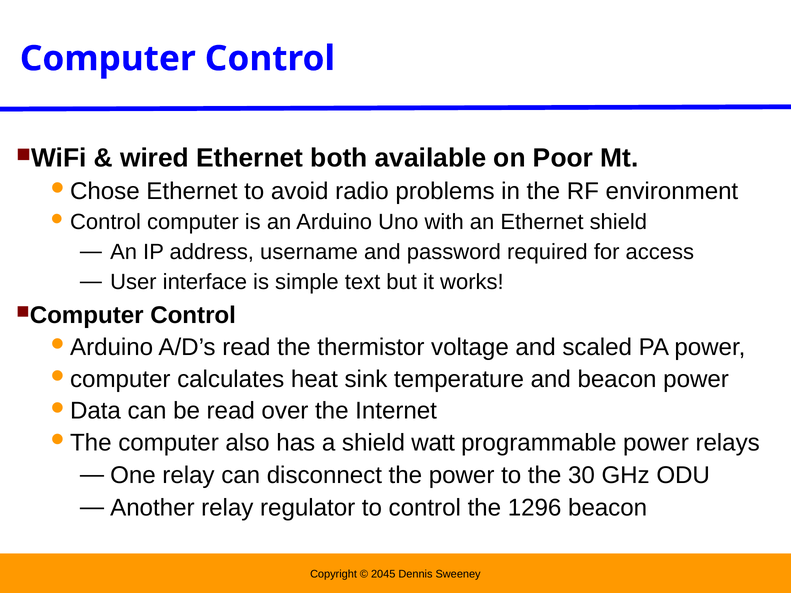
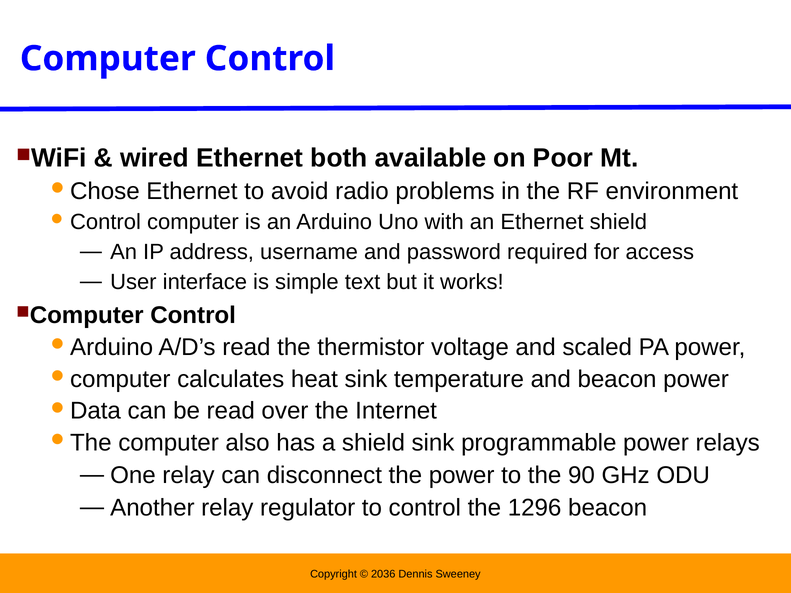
shield watt: watt -> sink (433, 443)
30: 30 -> 90 (581, 475)
2045: 2045 -> 2036 (383, 575)
